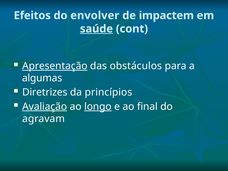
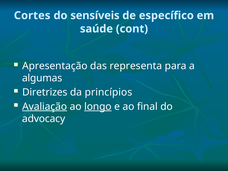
Efeitos: Efeitos -> Cortes (32, 15)
envolver: envolver -> sensíveis (95, 15)
impactem: impactem -> específico (166, 15)
saúde underline: present -> none (96, 29)
Apresentação underline: present -> none (55, 66)
obstáculos: obstáculos -> representa (136, 66)
agravam: agravam -> advocacy (44, 119)
